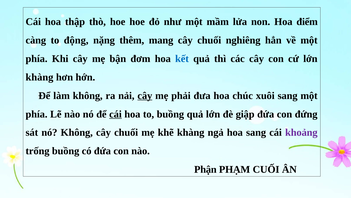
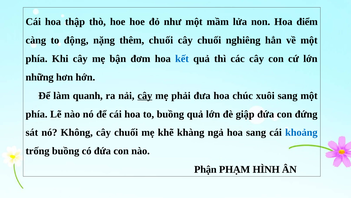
thêm mang: mang -> chuối (161, 40)
khàng: khàng -> những (40, 77)
làm không: không -> quanh (88, 95)
cái underline: present -> none (115, 114)
khoảng colour: purple -> blue (301, 132)
CUỐI: CUỐI -> HÌNH (266, 169)
